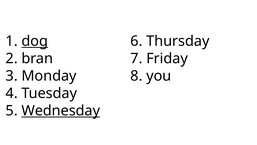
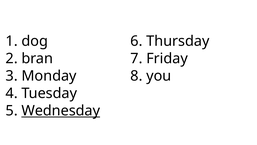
dog underline: present -> none (35, 41)
